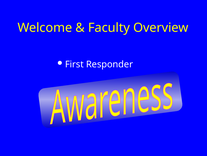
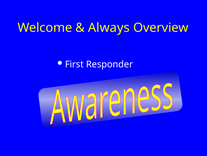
Faculty: Faculty -> Always (109, 28)
